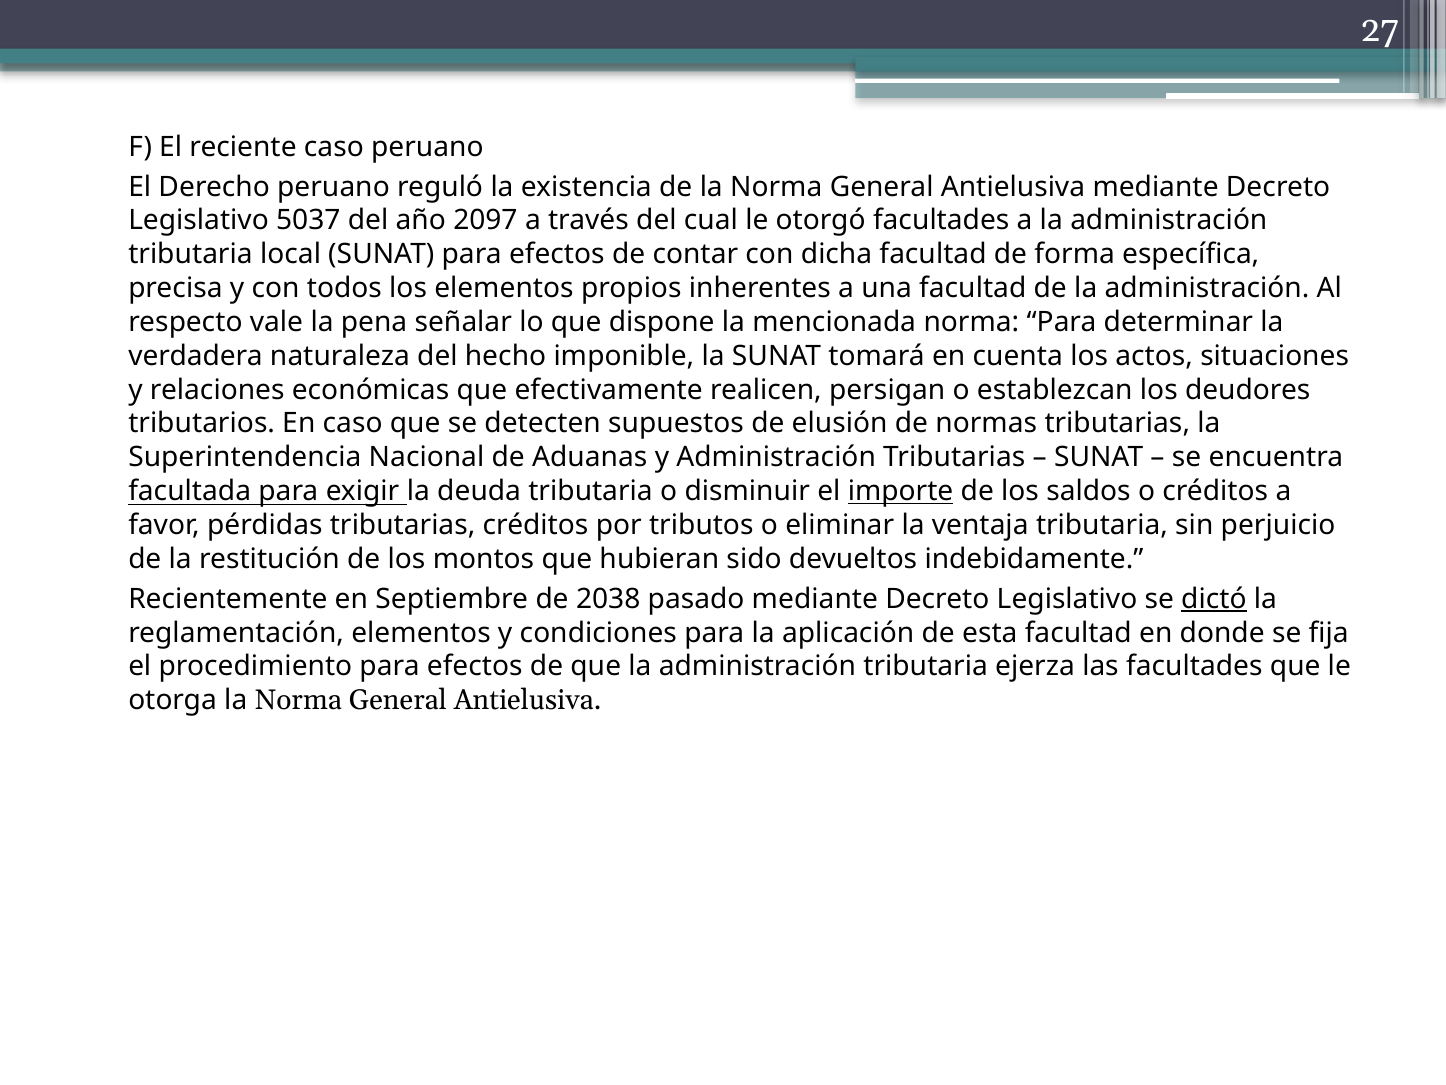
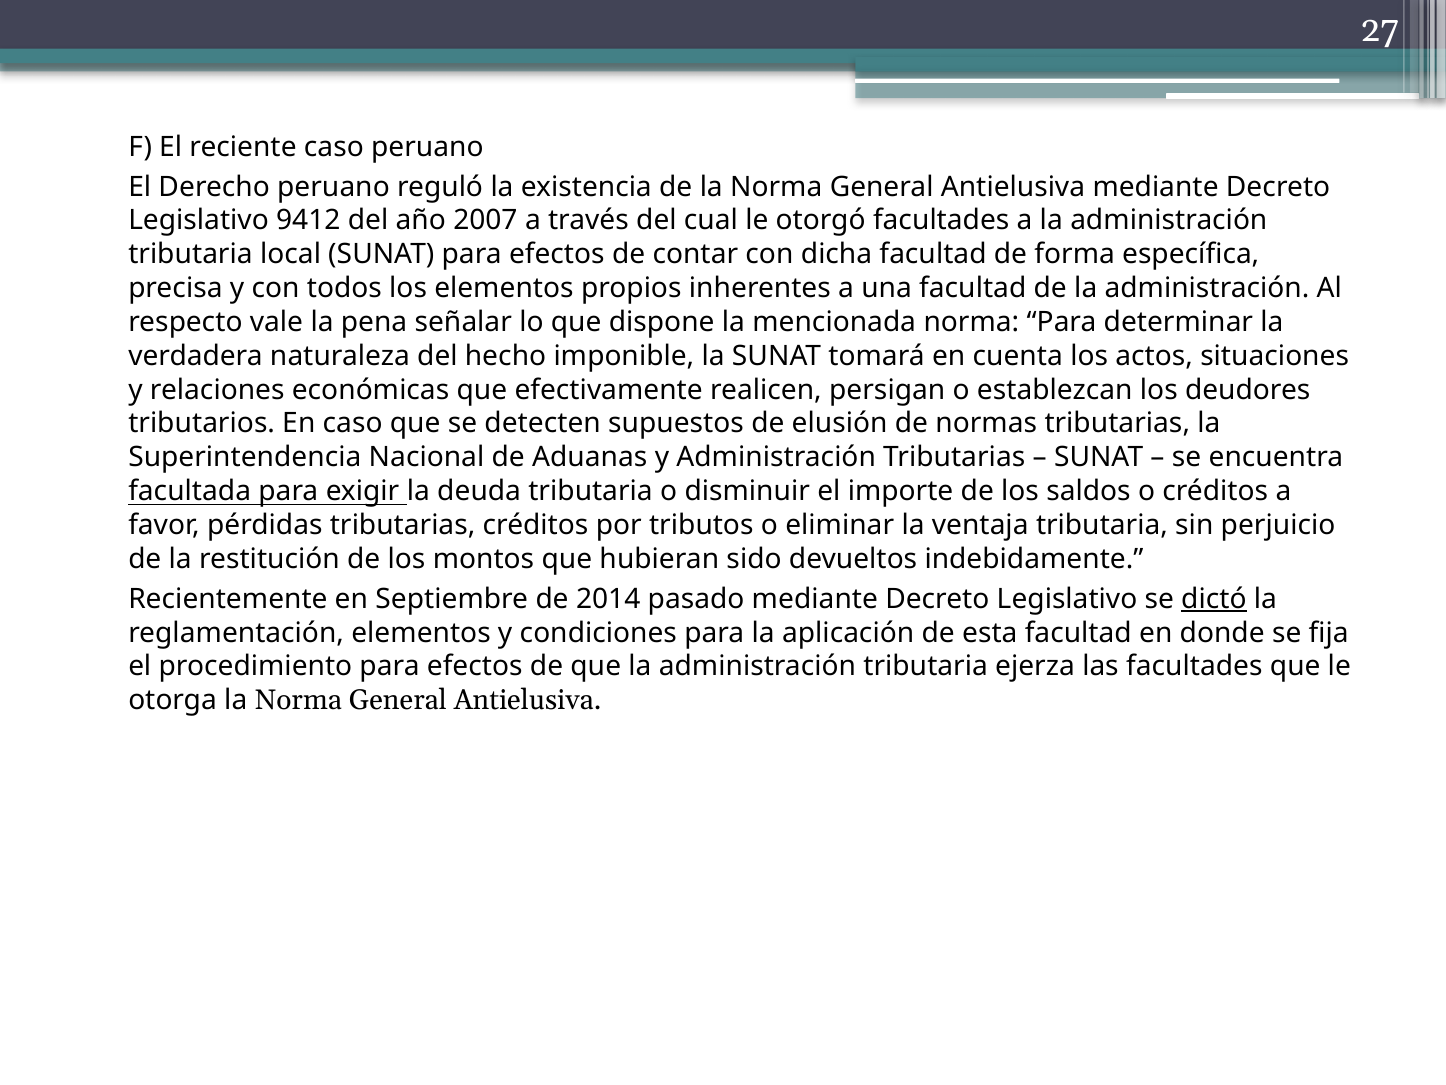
5037: 5037 -> 9412 (308, 221)
2097: 2097 -> 2007 (485, 221)
importe underline: present -> none (901, 491)
2038: 2038 -> 2014 (608, 599)
